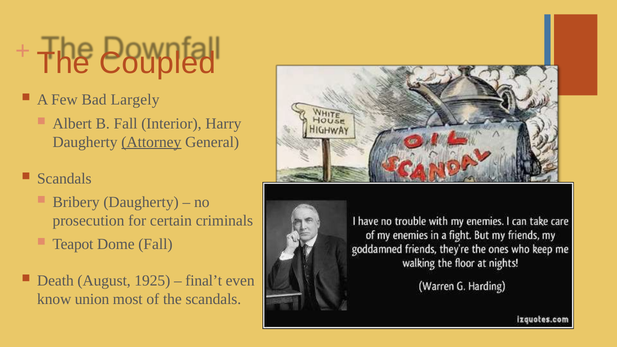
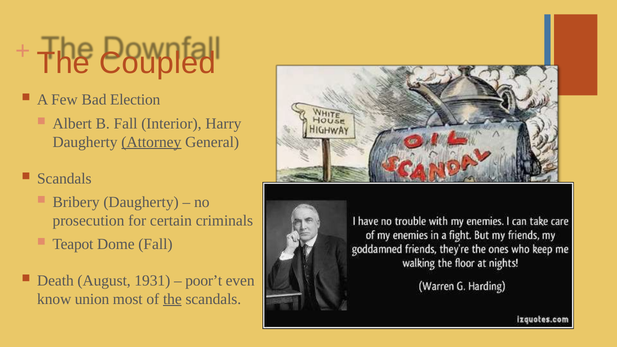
Largely: Largely -> Election (135, 100)
1925: 1925 -> 1931 (152, 281)
final’t: final’t -> poor’t (204, 281)
the underline: none -> present (172, 299)
